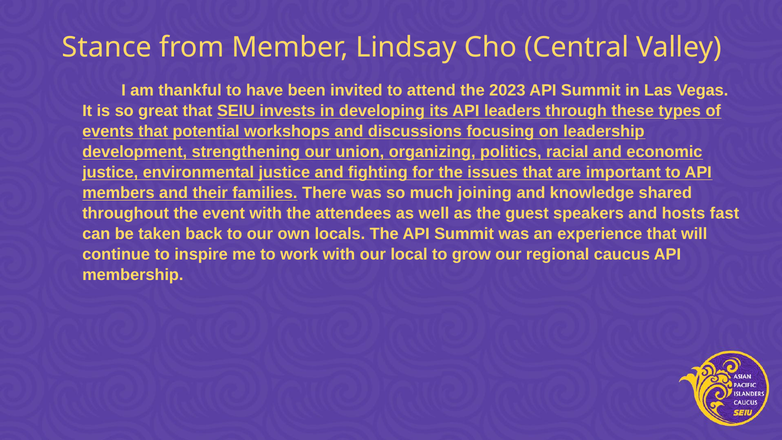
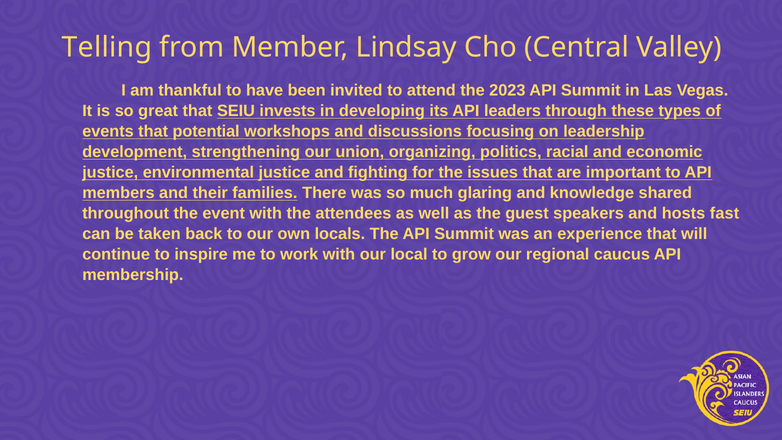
Stance: Stance -> Telling (107, 47)
joining: joining -> glaring (485, 193)
